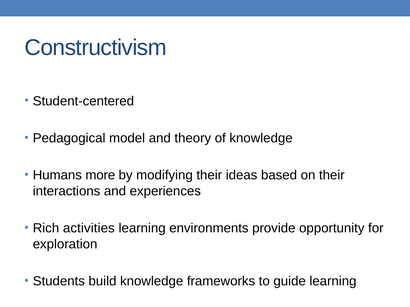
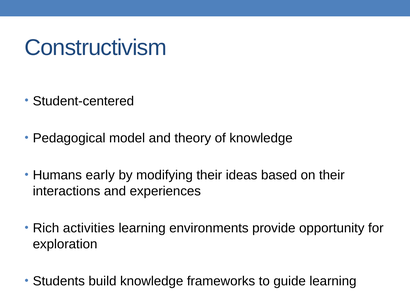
more: more -> early (100, 176)
